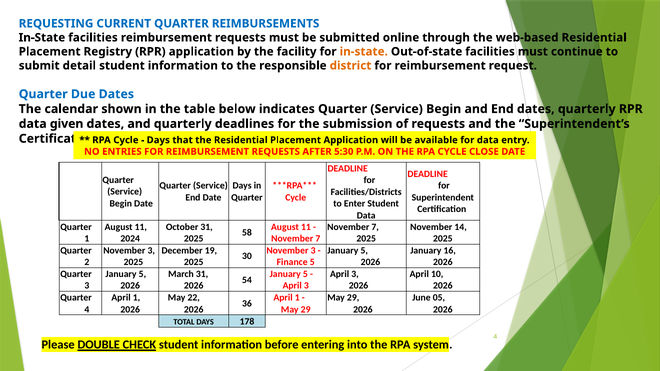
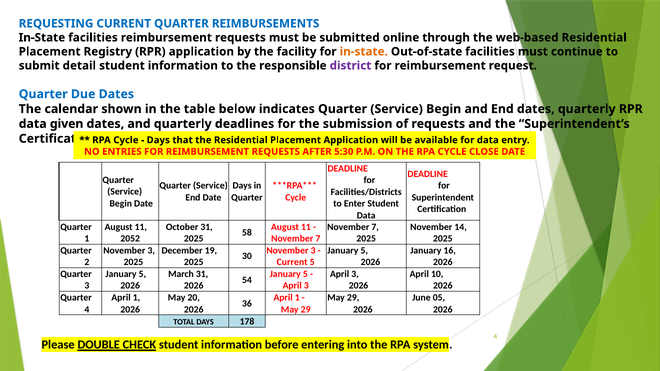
district colour: orange -> purple (350, 66)
2024: 2024 -> 2052 (130, 239)
Finance: Finance -> Current (292, 262)
22: 22 -> 20 (194, 298)
